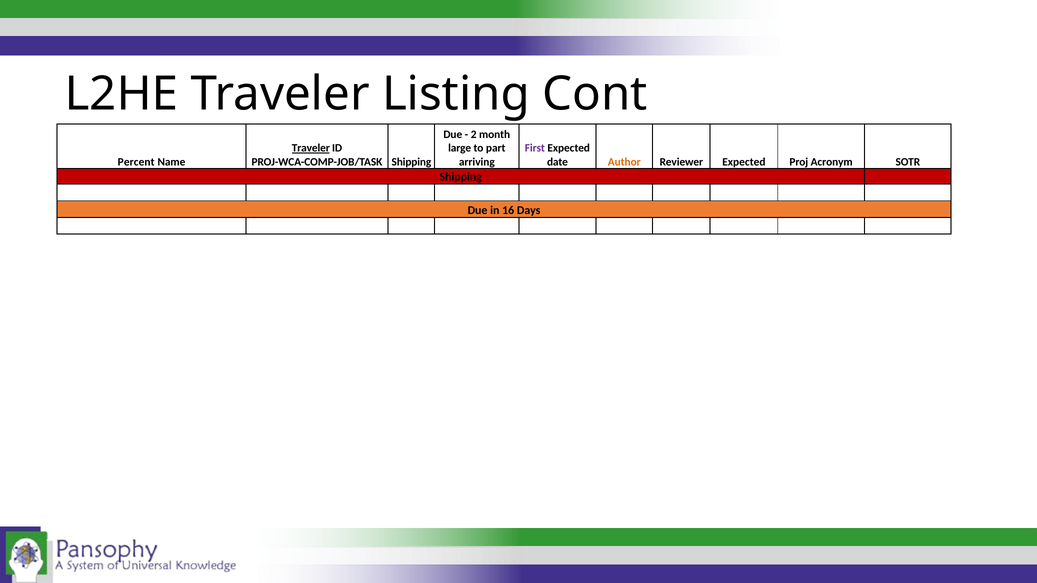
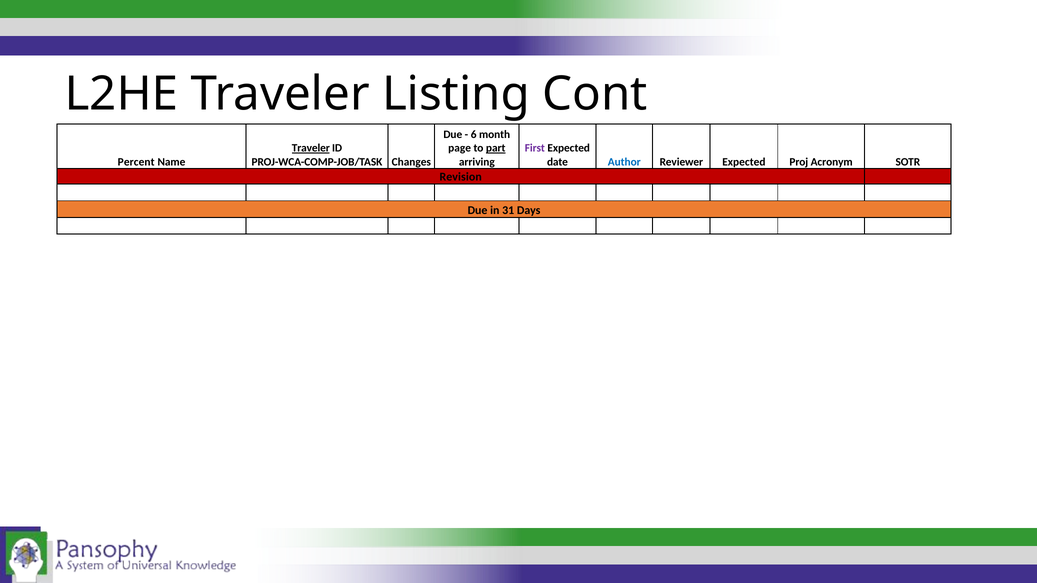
2: 2 -> 6 (474, 135)
large: large -> page (460, 148)
part underline: none -> present (496, 148)
PROJ-WCA-COMP-JOB/TASK Shipping: Shipping -> Changes (411, 162)
Author colour: orange -> blue (624, 162)
Shipping: Shipping -> Revision (461, 177)
16: 16 -> 31 (508, 210)
